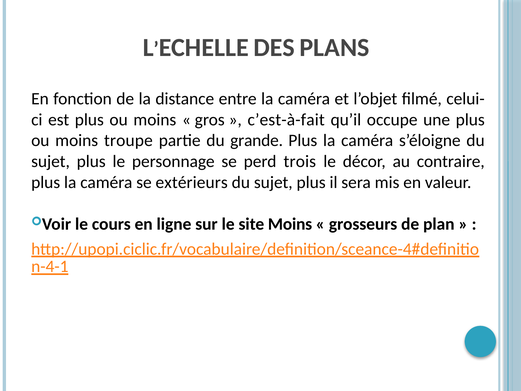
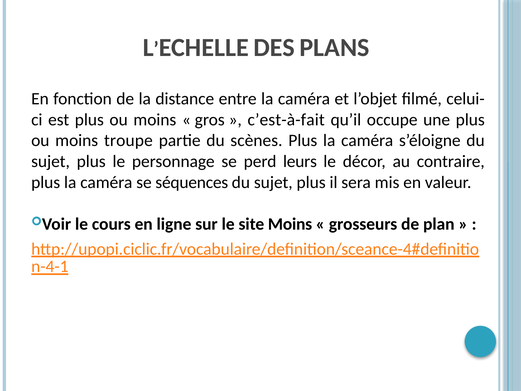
grande: grande -> scènes (256, 140)
trois: trois -> leurs (300, 161)
extérieurs: extérieurs -> séquences (192, 182)
